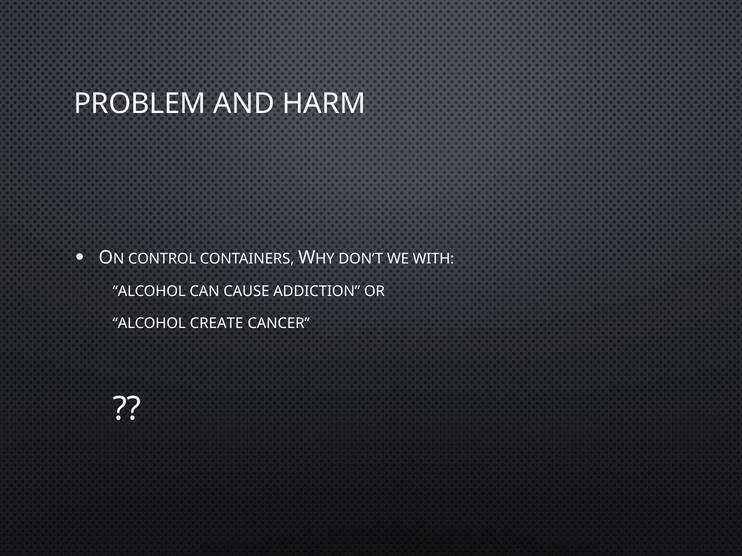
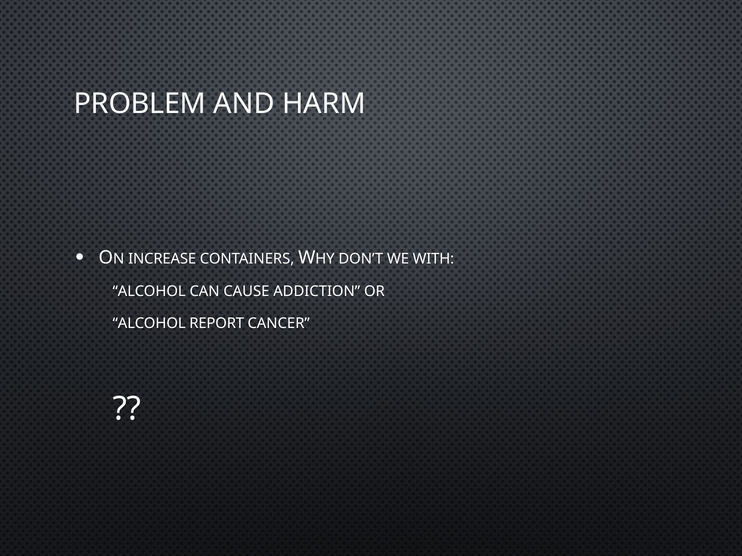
CONTROL: CONTROL -> INCREASE (162, 259)
CREATE: CREATE -> REPORT (217, 324)
